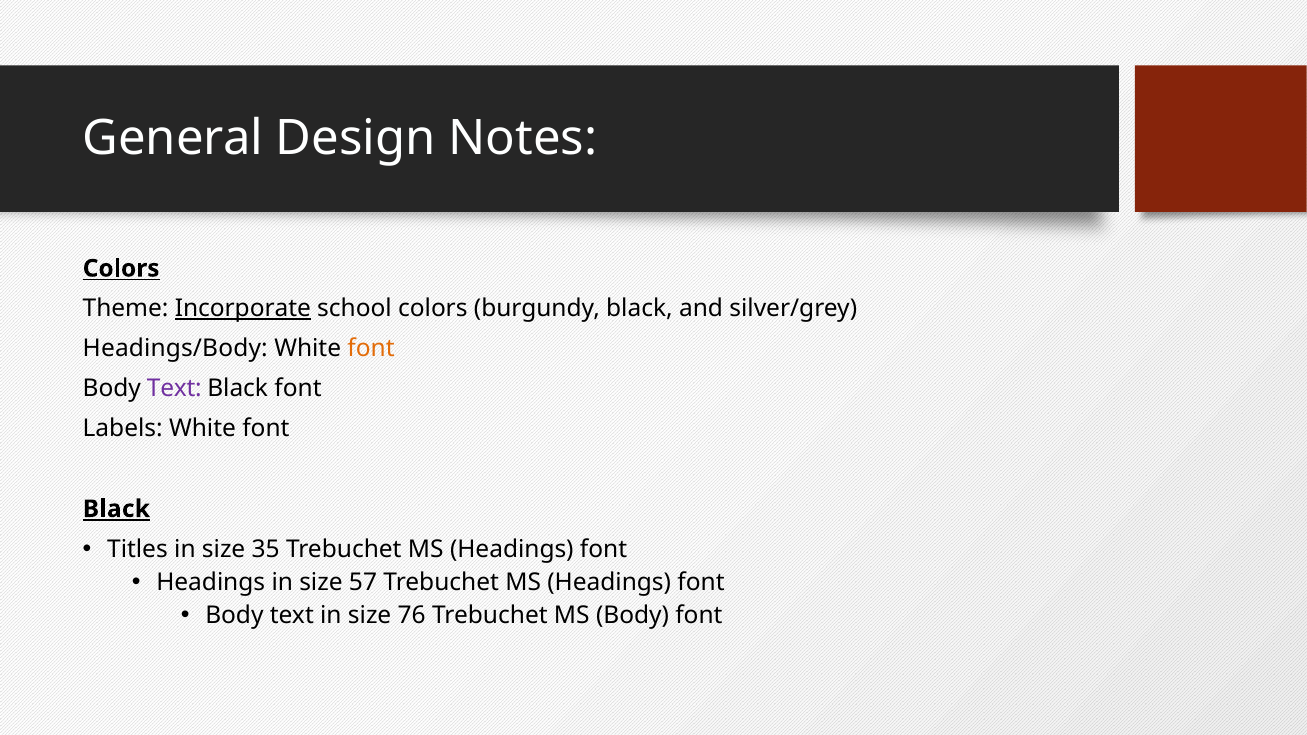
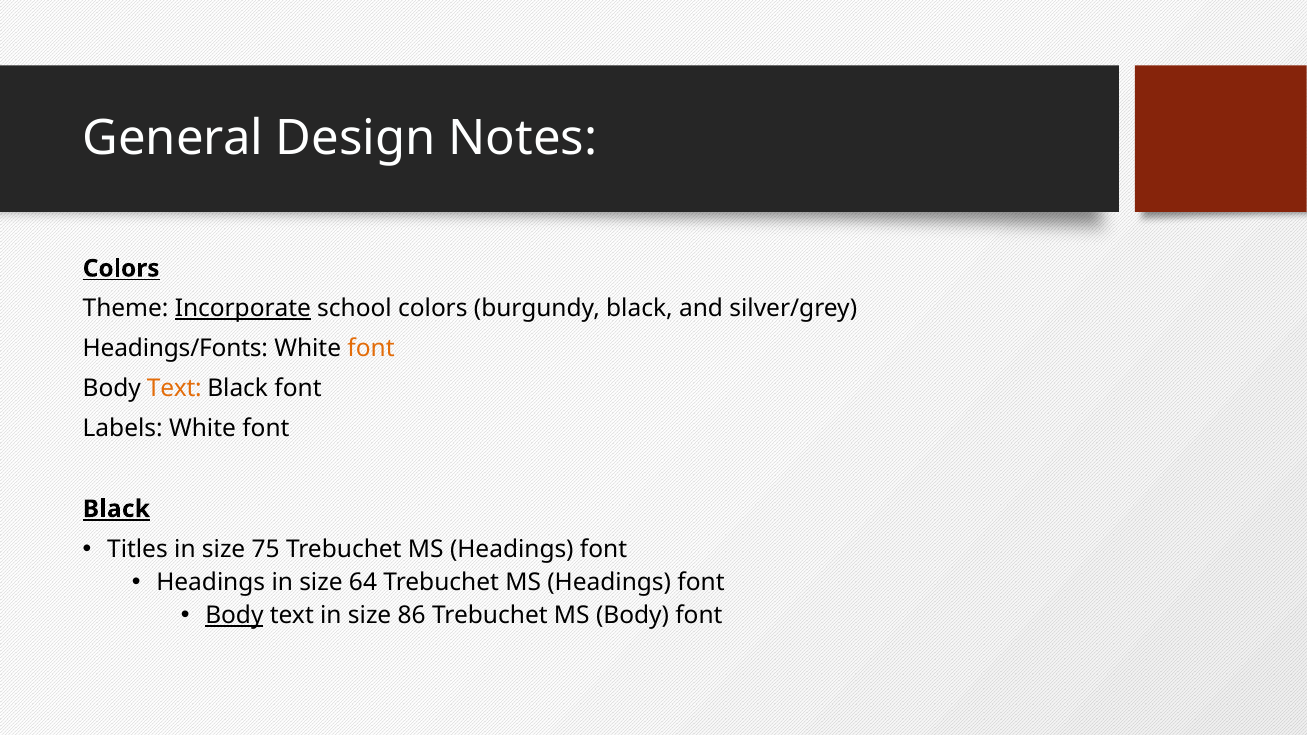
Headings/Body: Headings/Body -> Headings/Fonts (175, 349)
Text colour: purple -> orange (174, 389)
35: 35 -> 75 (266, 549)
57: 57 -> 64 (363, 582)
Body underline: none -> present (234, 616)
76: 76 -> 86 (412, 616)
